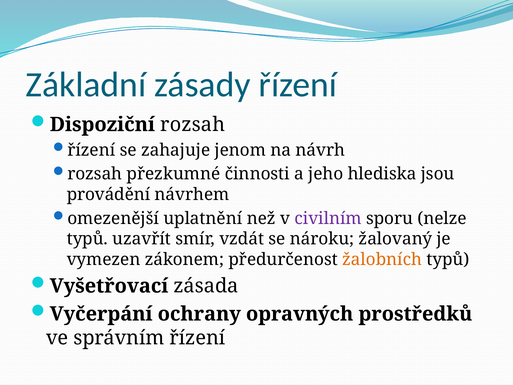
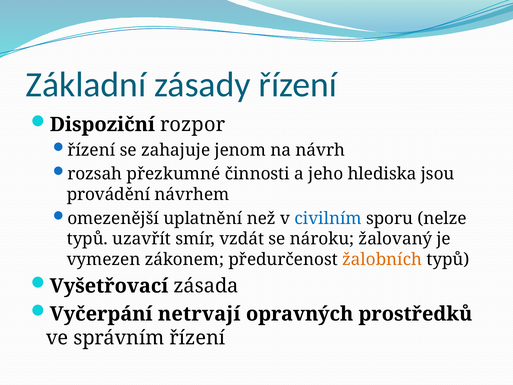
Dispoziční rozsah: rozsah -> rozpor (193, 124)
civilním colour: purple -> blue (328, 218)
ochrany: ochrany -> netrvají (199, 314)
